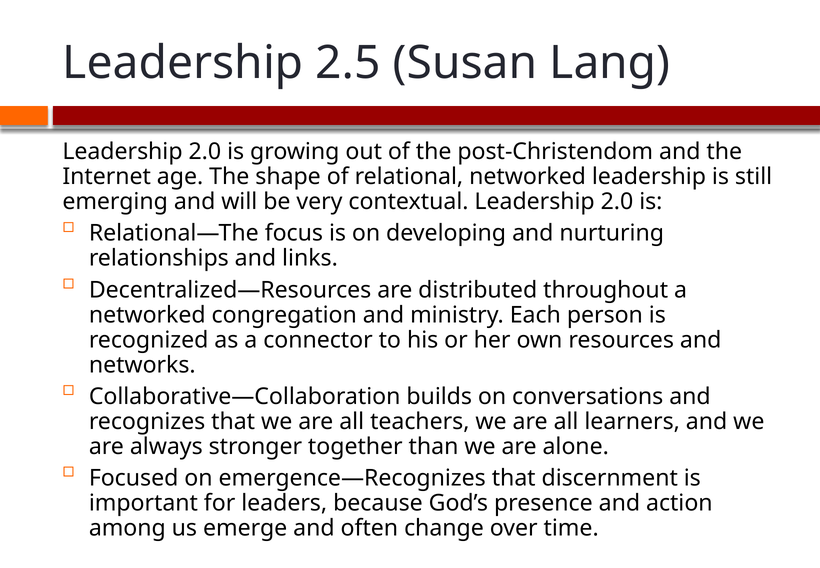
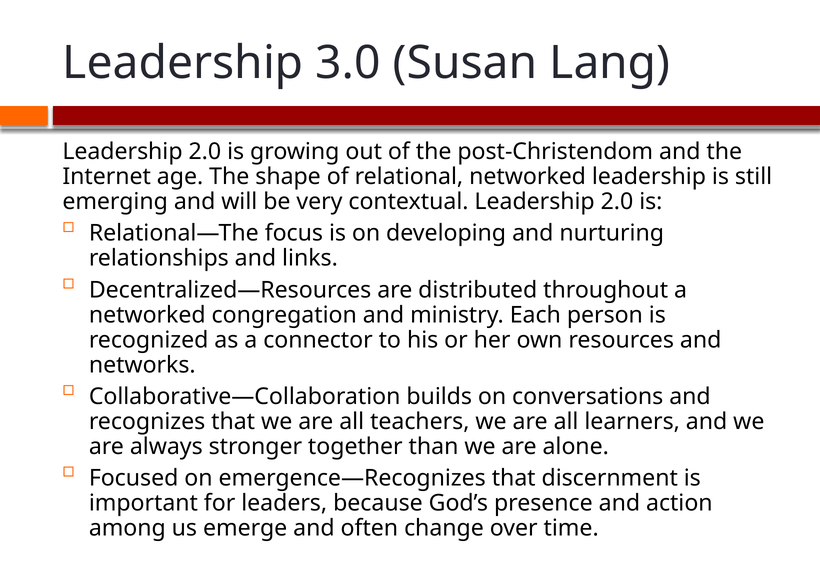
2.5: 2.5 -> 3.0 (348, 63)
